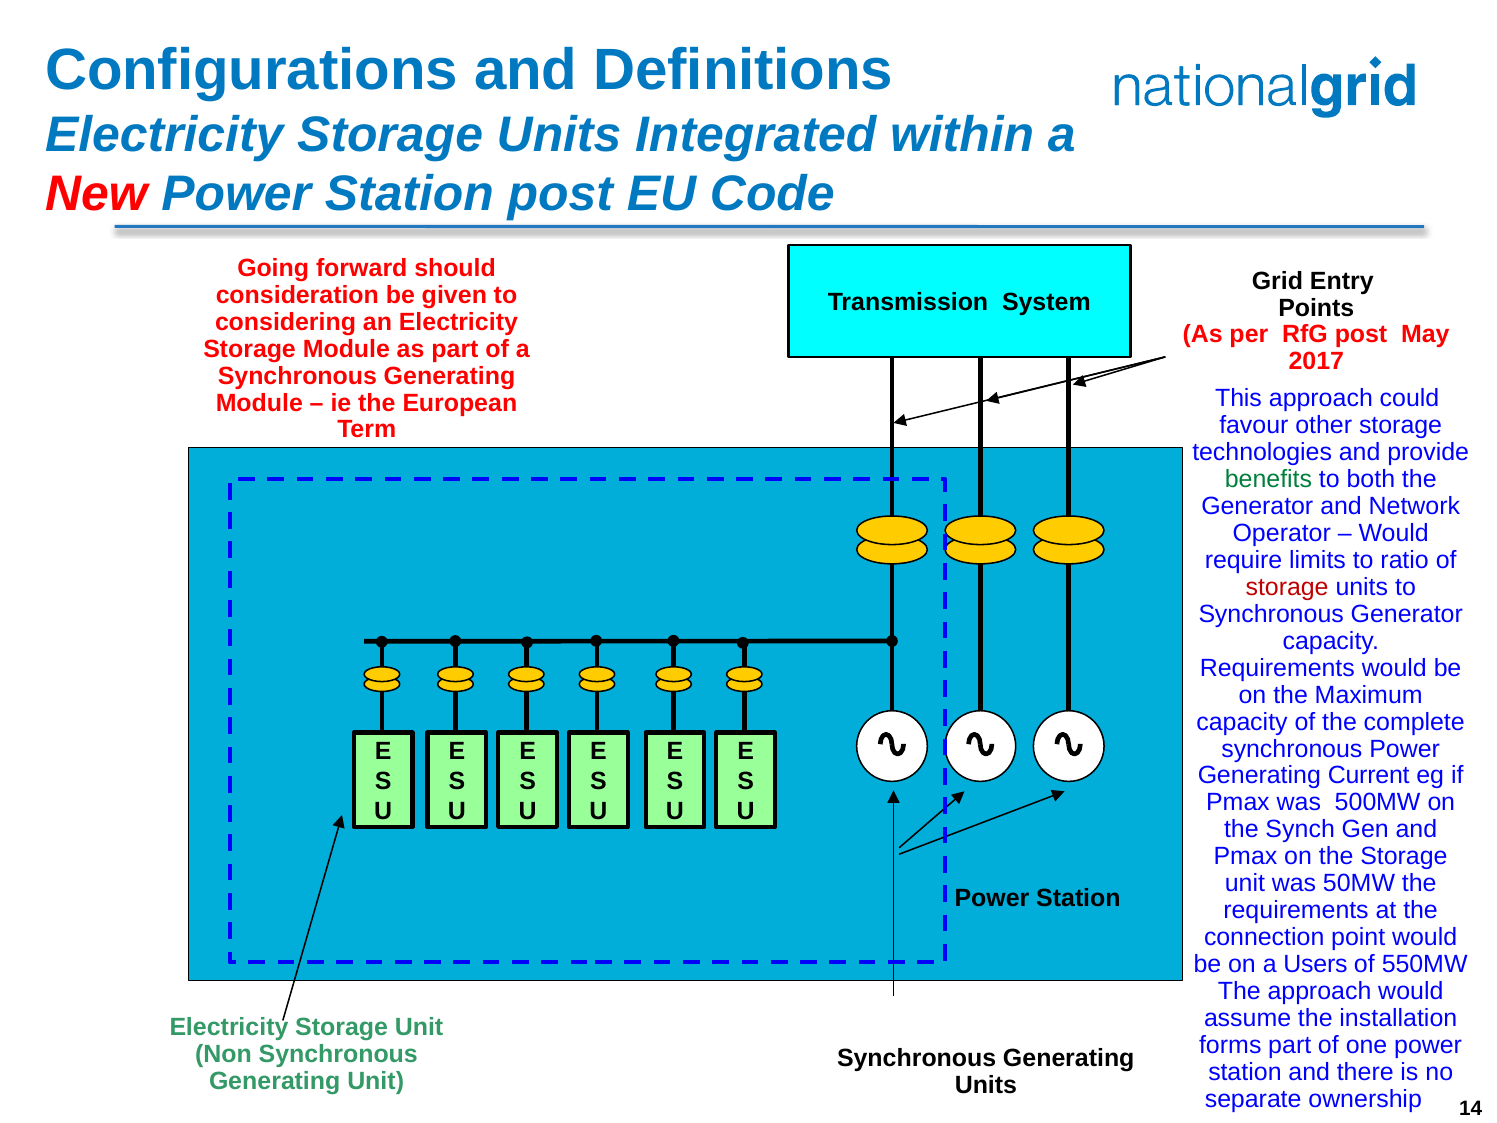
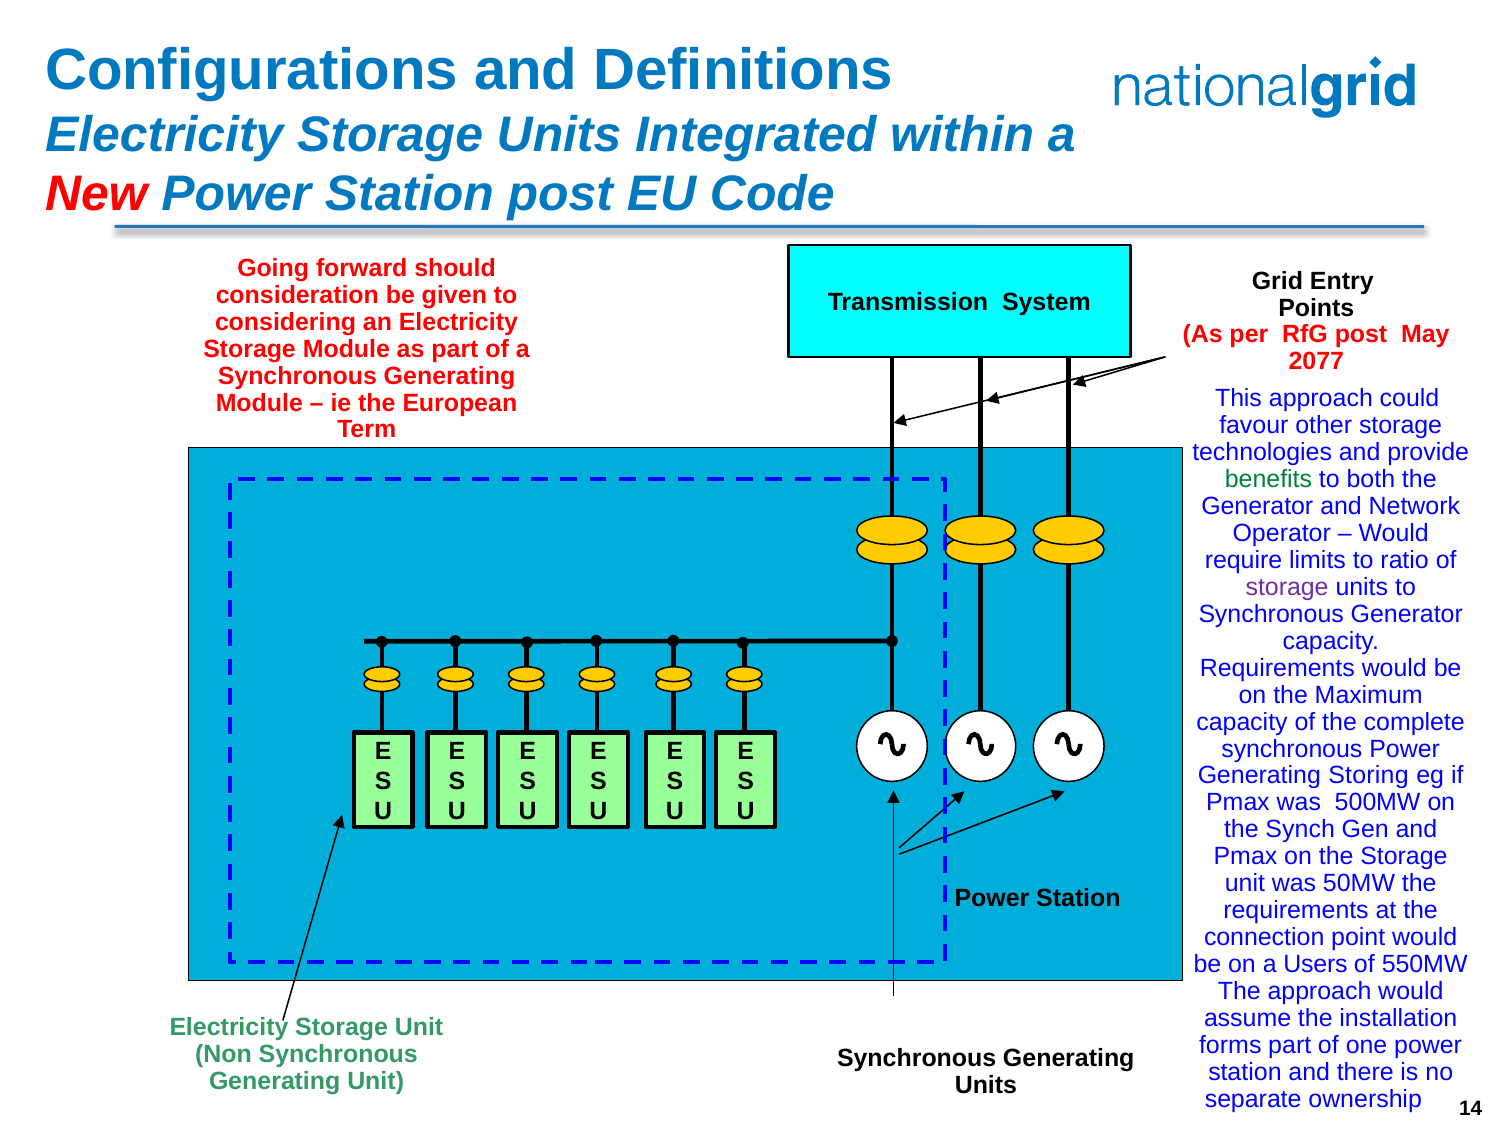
2017: 2017 -> 2077 (1316, 362)
storage colour: red -> purple (1287, 587)
Current: Current -> Storing (1368, 776)
